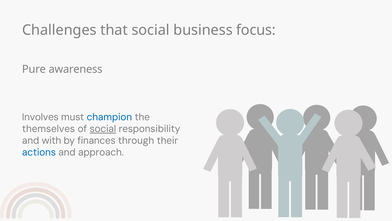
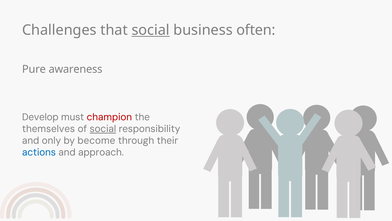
social underline: none -> present (151, 30)
focus: focus -> often (256, 30)
Involves: Involves -> Develop (40, 117)
champion colour: blue -> red (109, 117)
with: with -> only (51, 140)
finances: finances -> become (96, 140)
